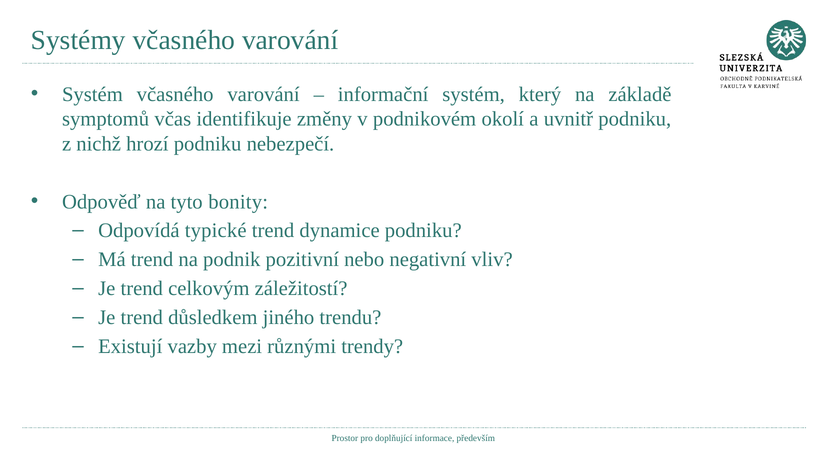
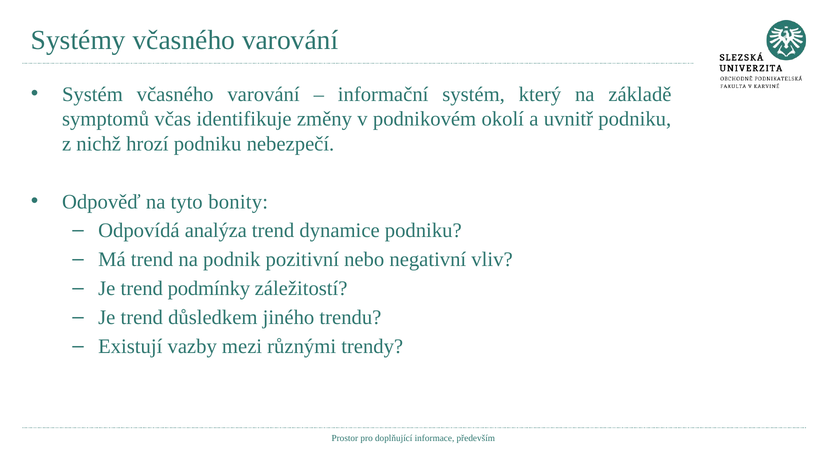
typické: typické -> analýza (216, 231)
celkovým: celkovým -> podmínky (209, 289)
